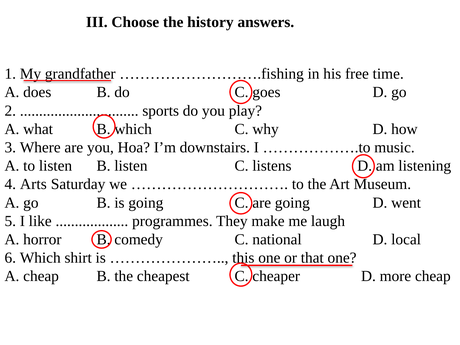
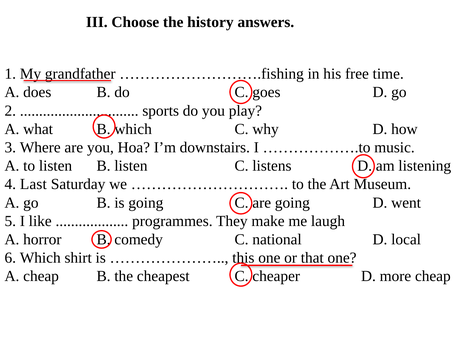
Arts: Arts -> Last (33, 184)
